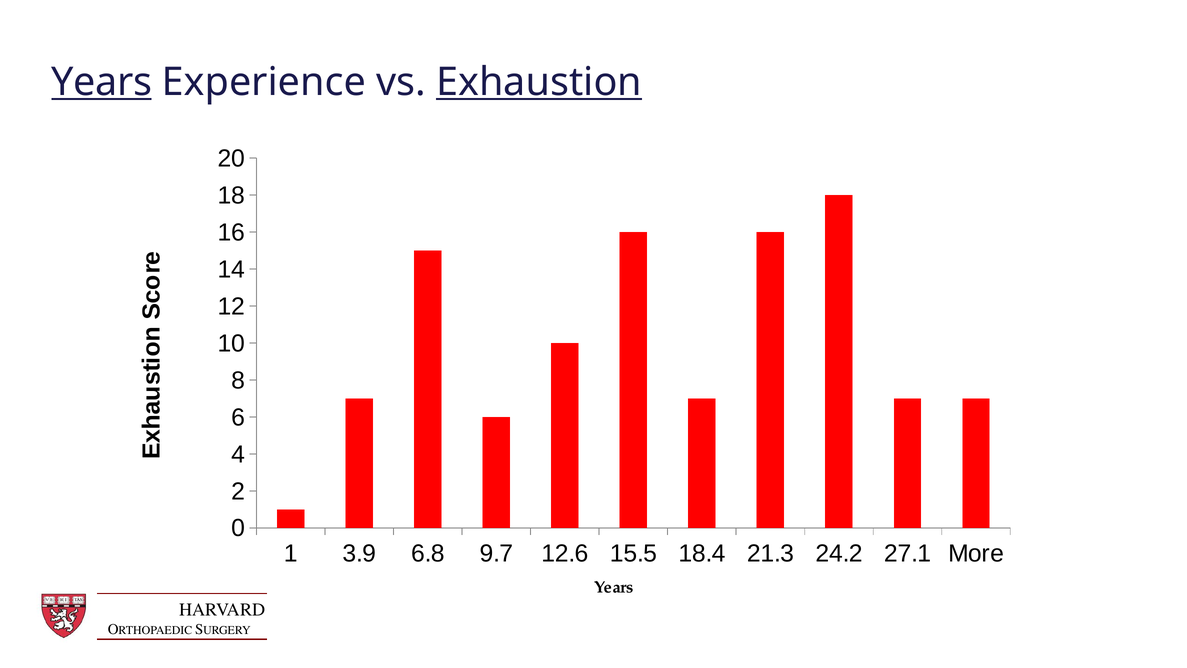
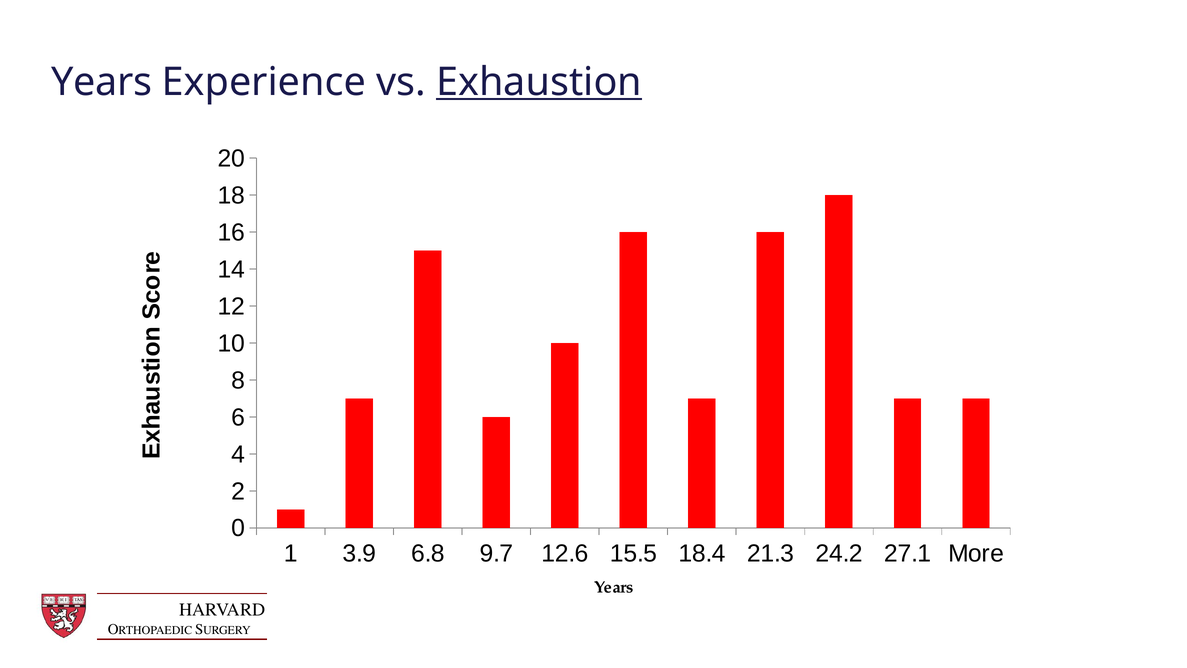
Years underline: present -> none (102, 82)
